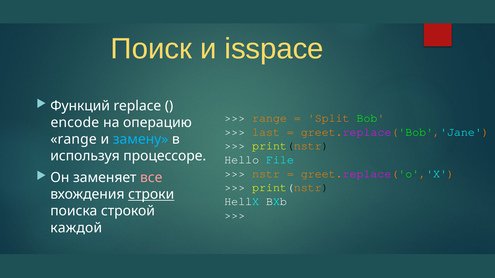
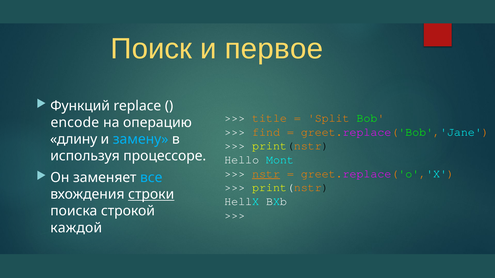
isspace: isspace -> первое (274, 49)
range: range -> title (270, 118)
last: last -> find (266, 132)
range: range -> длину (74, 139)
File: File -> Mont (280, 160)
nstr underline: none -> present (266, 174)
все colour: pink -> light blue (151, 178)
